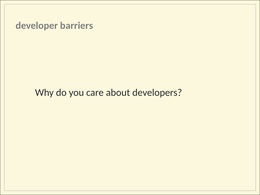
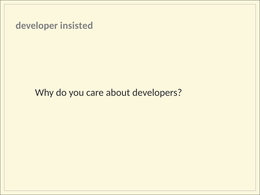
barriers: barriers -> insisted (77, 25)
